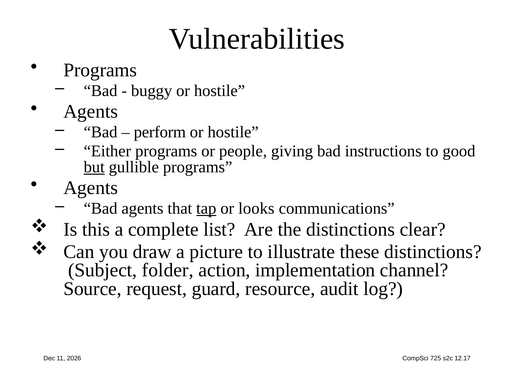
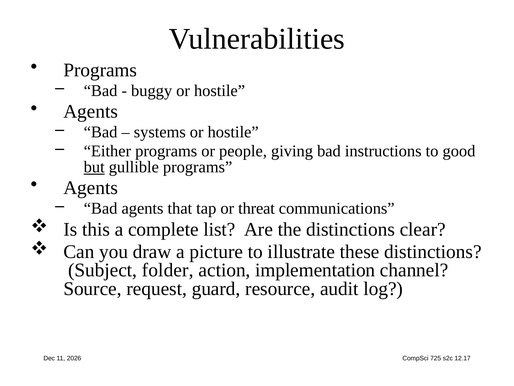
perform: perform -> systems (160, 132)
tap underline: present -> none (206, 208)
looks: looks -> threat (257, 208)
